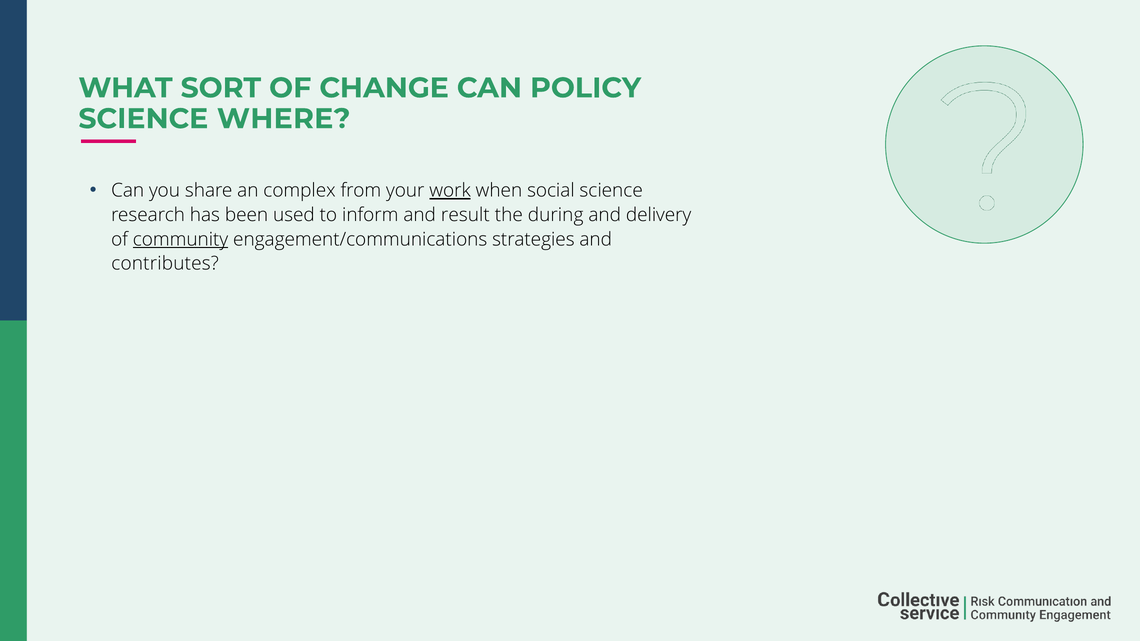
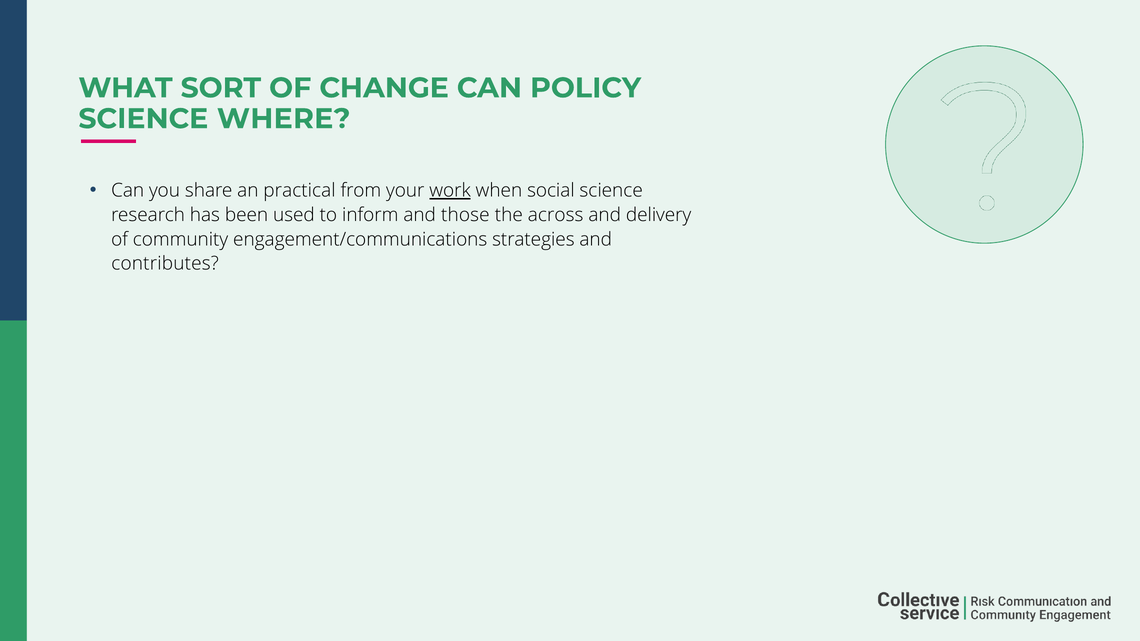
complex: complex -> practical (299, 191)
result: result -> those (465, 215)
during: during -> across (556, 215)
community underline: present -> none (180, 239)
